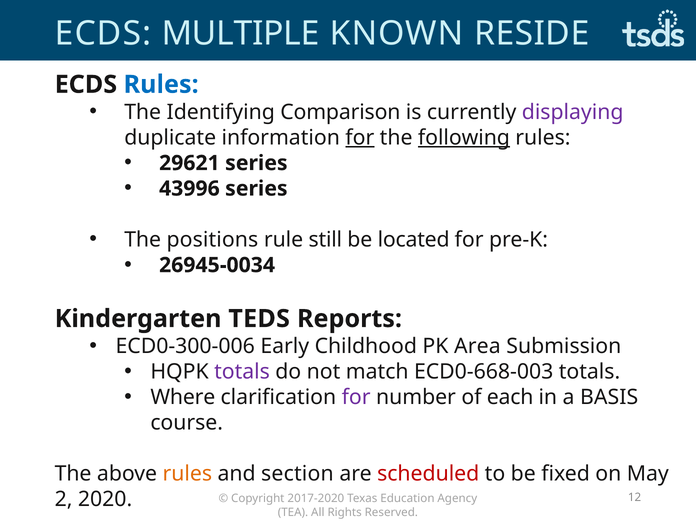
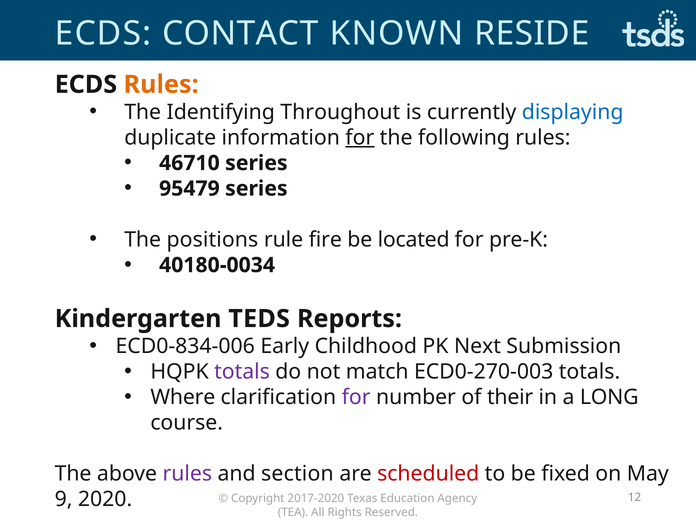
MULTIPLE: MULTIPLE -> CONTACT (240, 33)
Rules colour: blue -> orange (161, 85)
Comparison: Comparison -> Throughout (340, 112)
displaying colour: purple -> blue (573, 112)
following underline: present -> none (464, 138)
29621: 29621 -> 46710 (189, 163)
43996: 43996 -> 95479 (189, 189)
still: still -> fire (325, 240)
26945-0034: 26945-0034 -> 40180-0034 (217, 265)
ECD0-300-006: ECD0-300-006 -> ECD0-834-006 (185, 346)
Area: Area -> Next (477, 346)
ECD0-668-003: ECD0-668-003 -> ECD0-270-003 (484, 372)
each: each -> their (510, 397)
BASIS: BASIS -> LONG (609, 397)
rules colour: orange -> purple (187, 474)
2: 2 -> 9 (64, 499)
